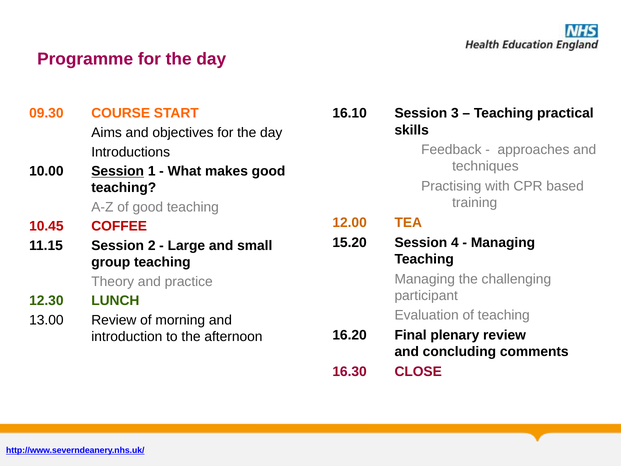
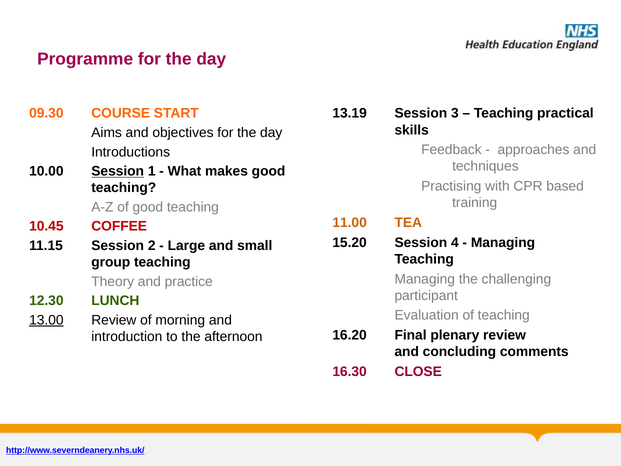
16.10: 16.10 -> 13.19 (350, 113)
12.00: 12.00 -> 11.00 (350, 223)
13.00 underline: none -> present (46, 320)
